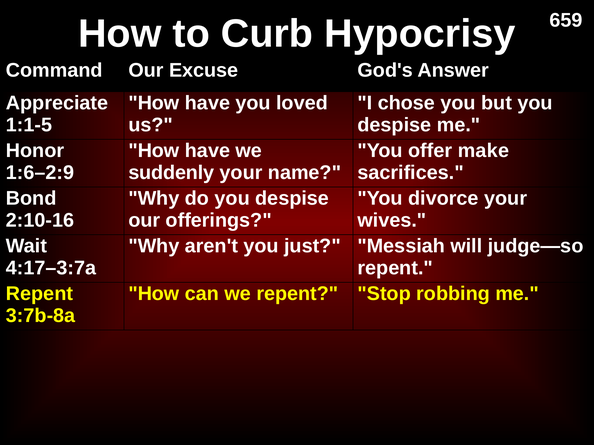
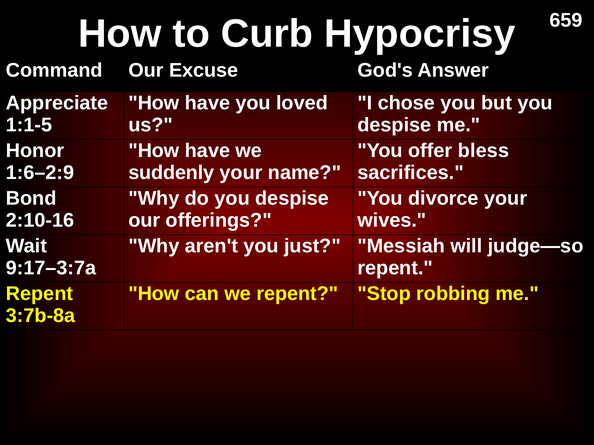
make: make -> bless (483, 151)
4:17–3:7a: 4:17–3:7a -> 9:17–3:7a (51, 268)
